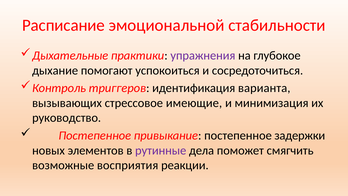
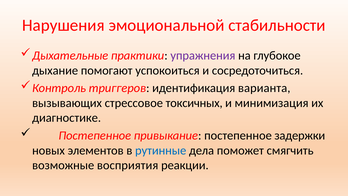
Расписание: Расписание -> Нарушения (63, 25)
имеющие: имеющие -> токсичных (194, 103)
руководство: руководство -> диагностике (67, 118)
рутинные colour: purple -> blue (161, 150)
